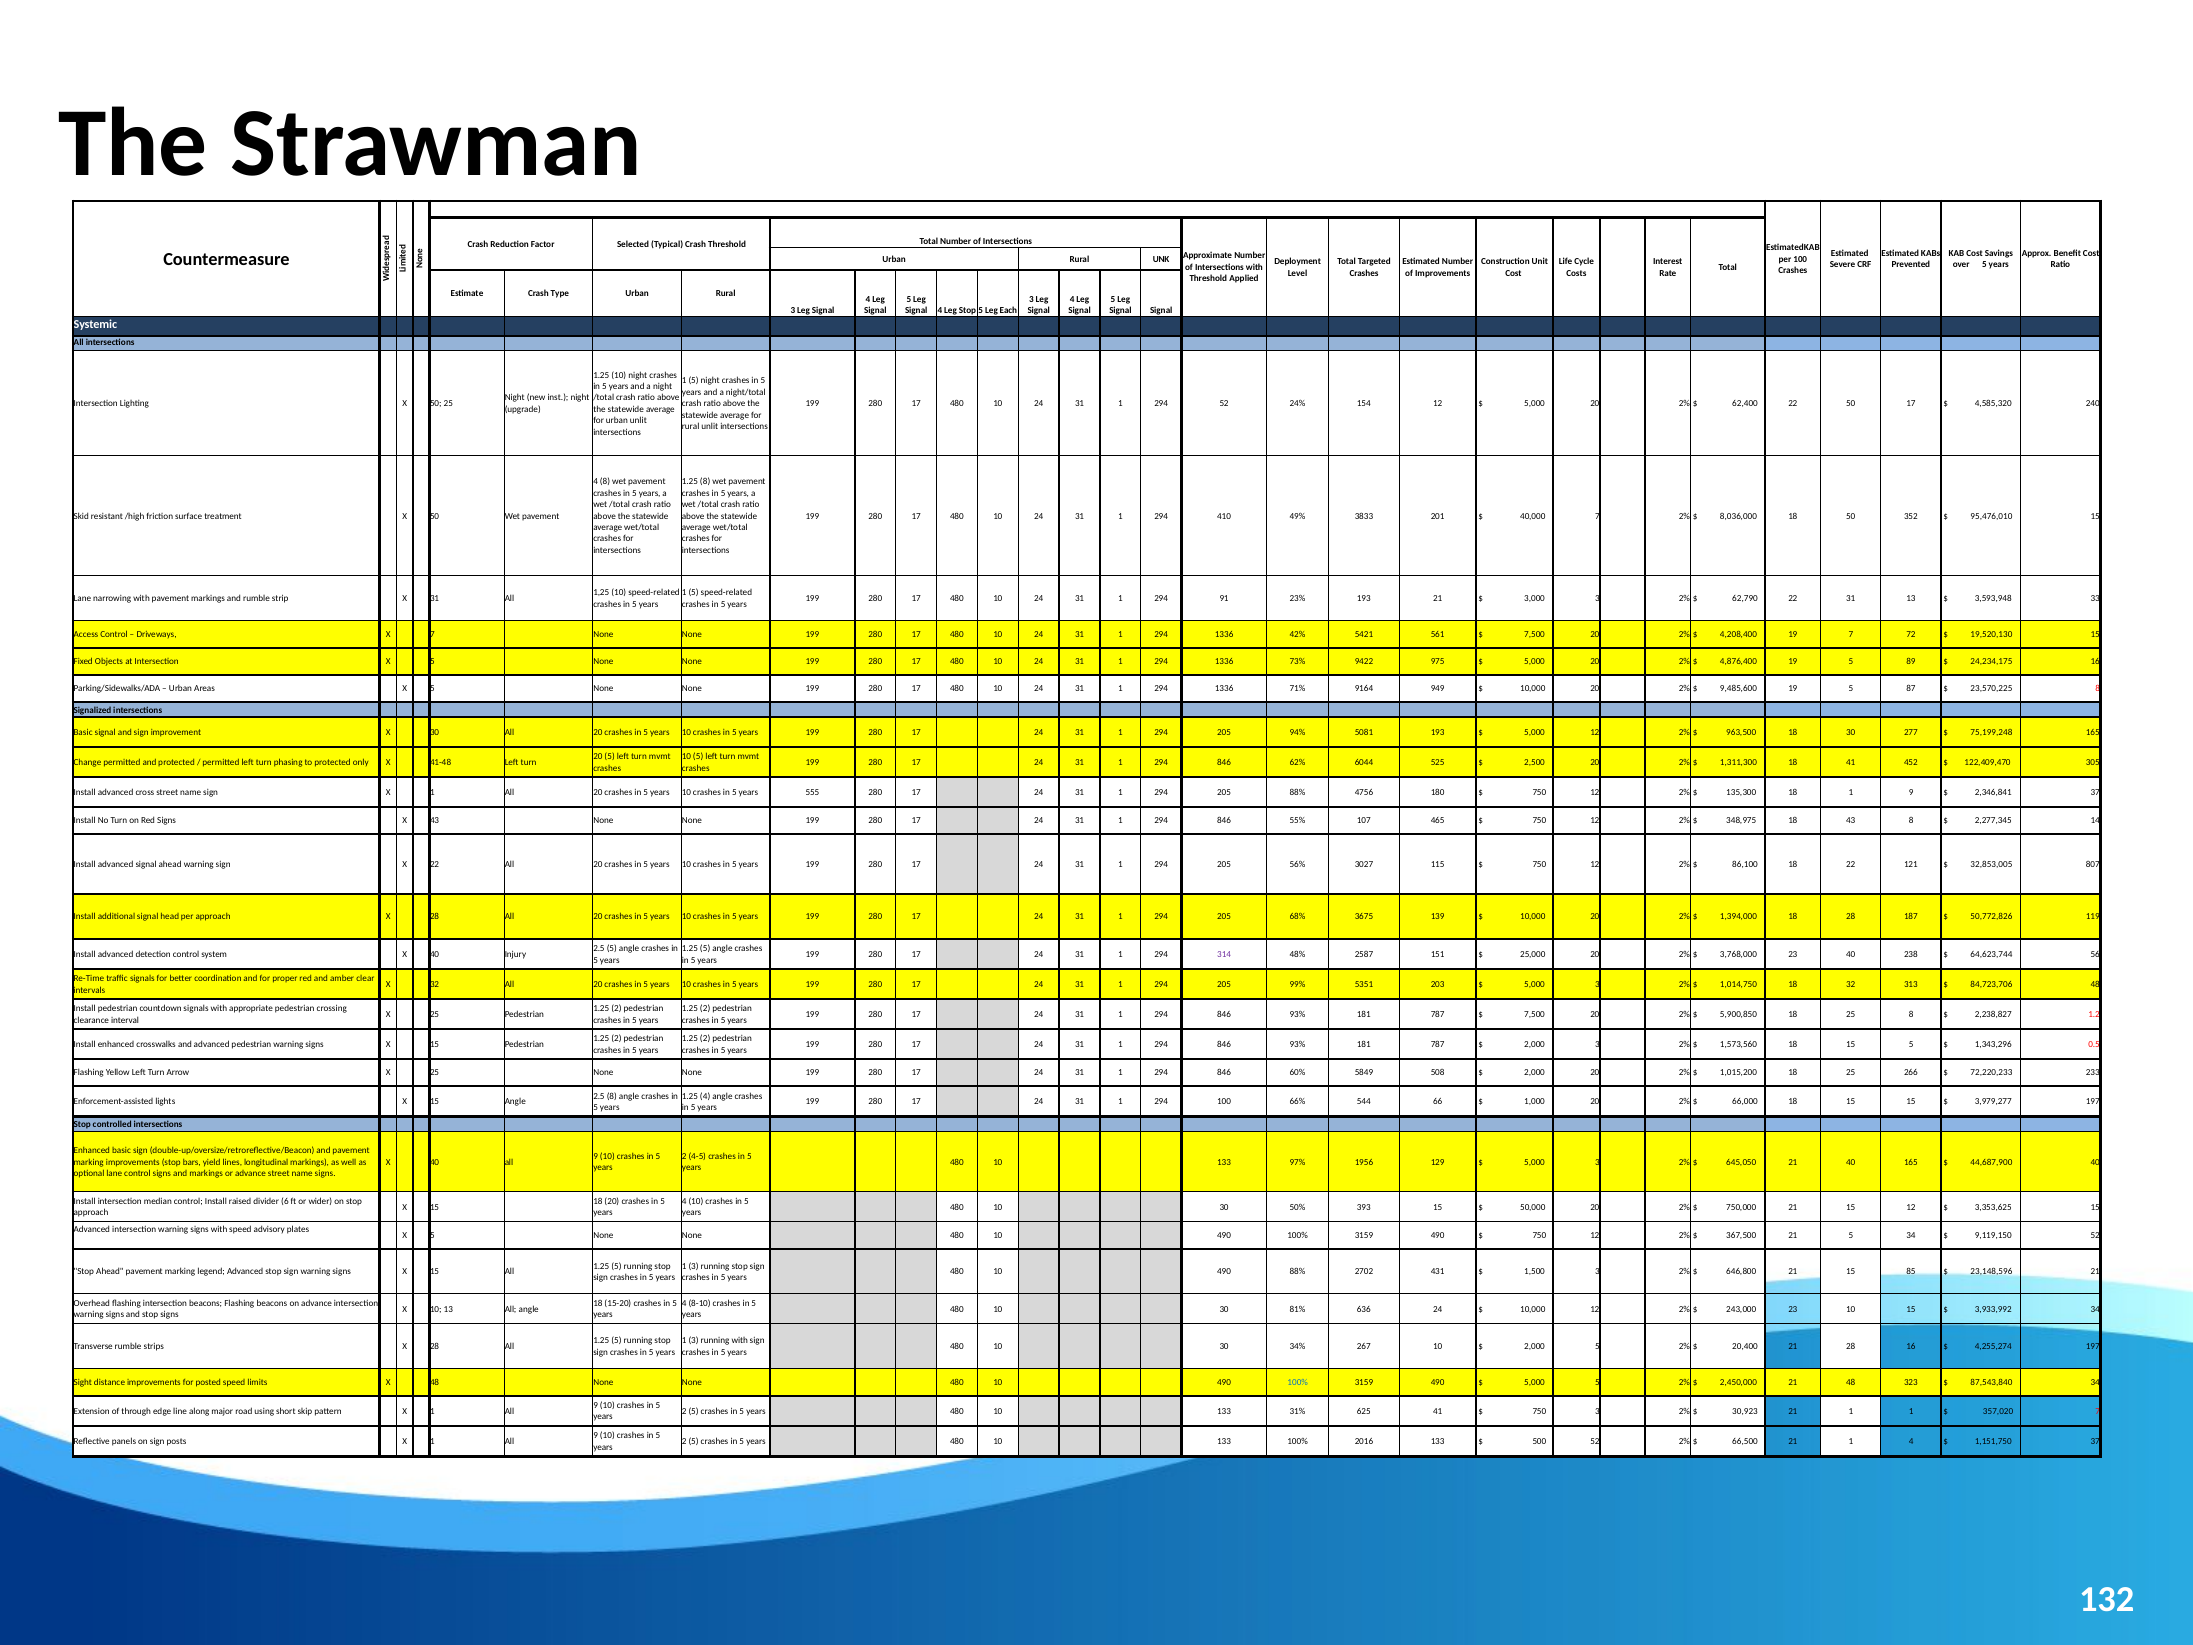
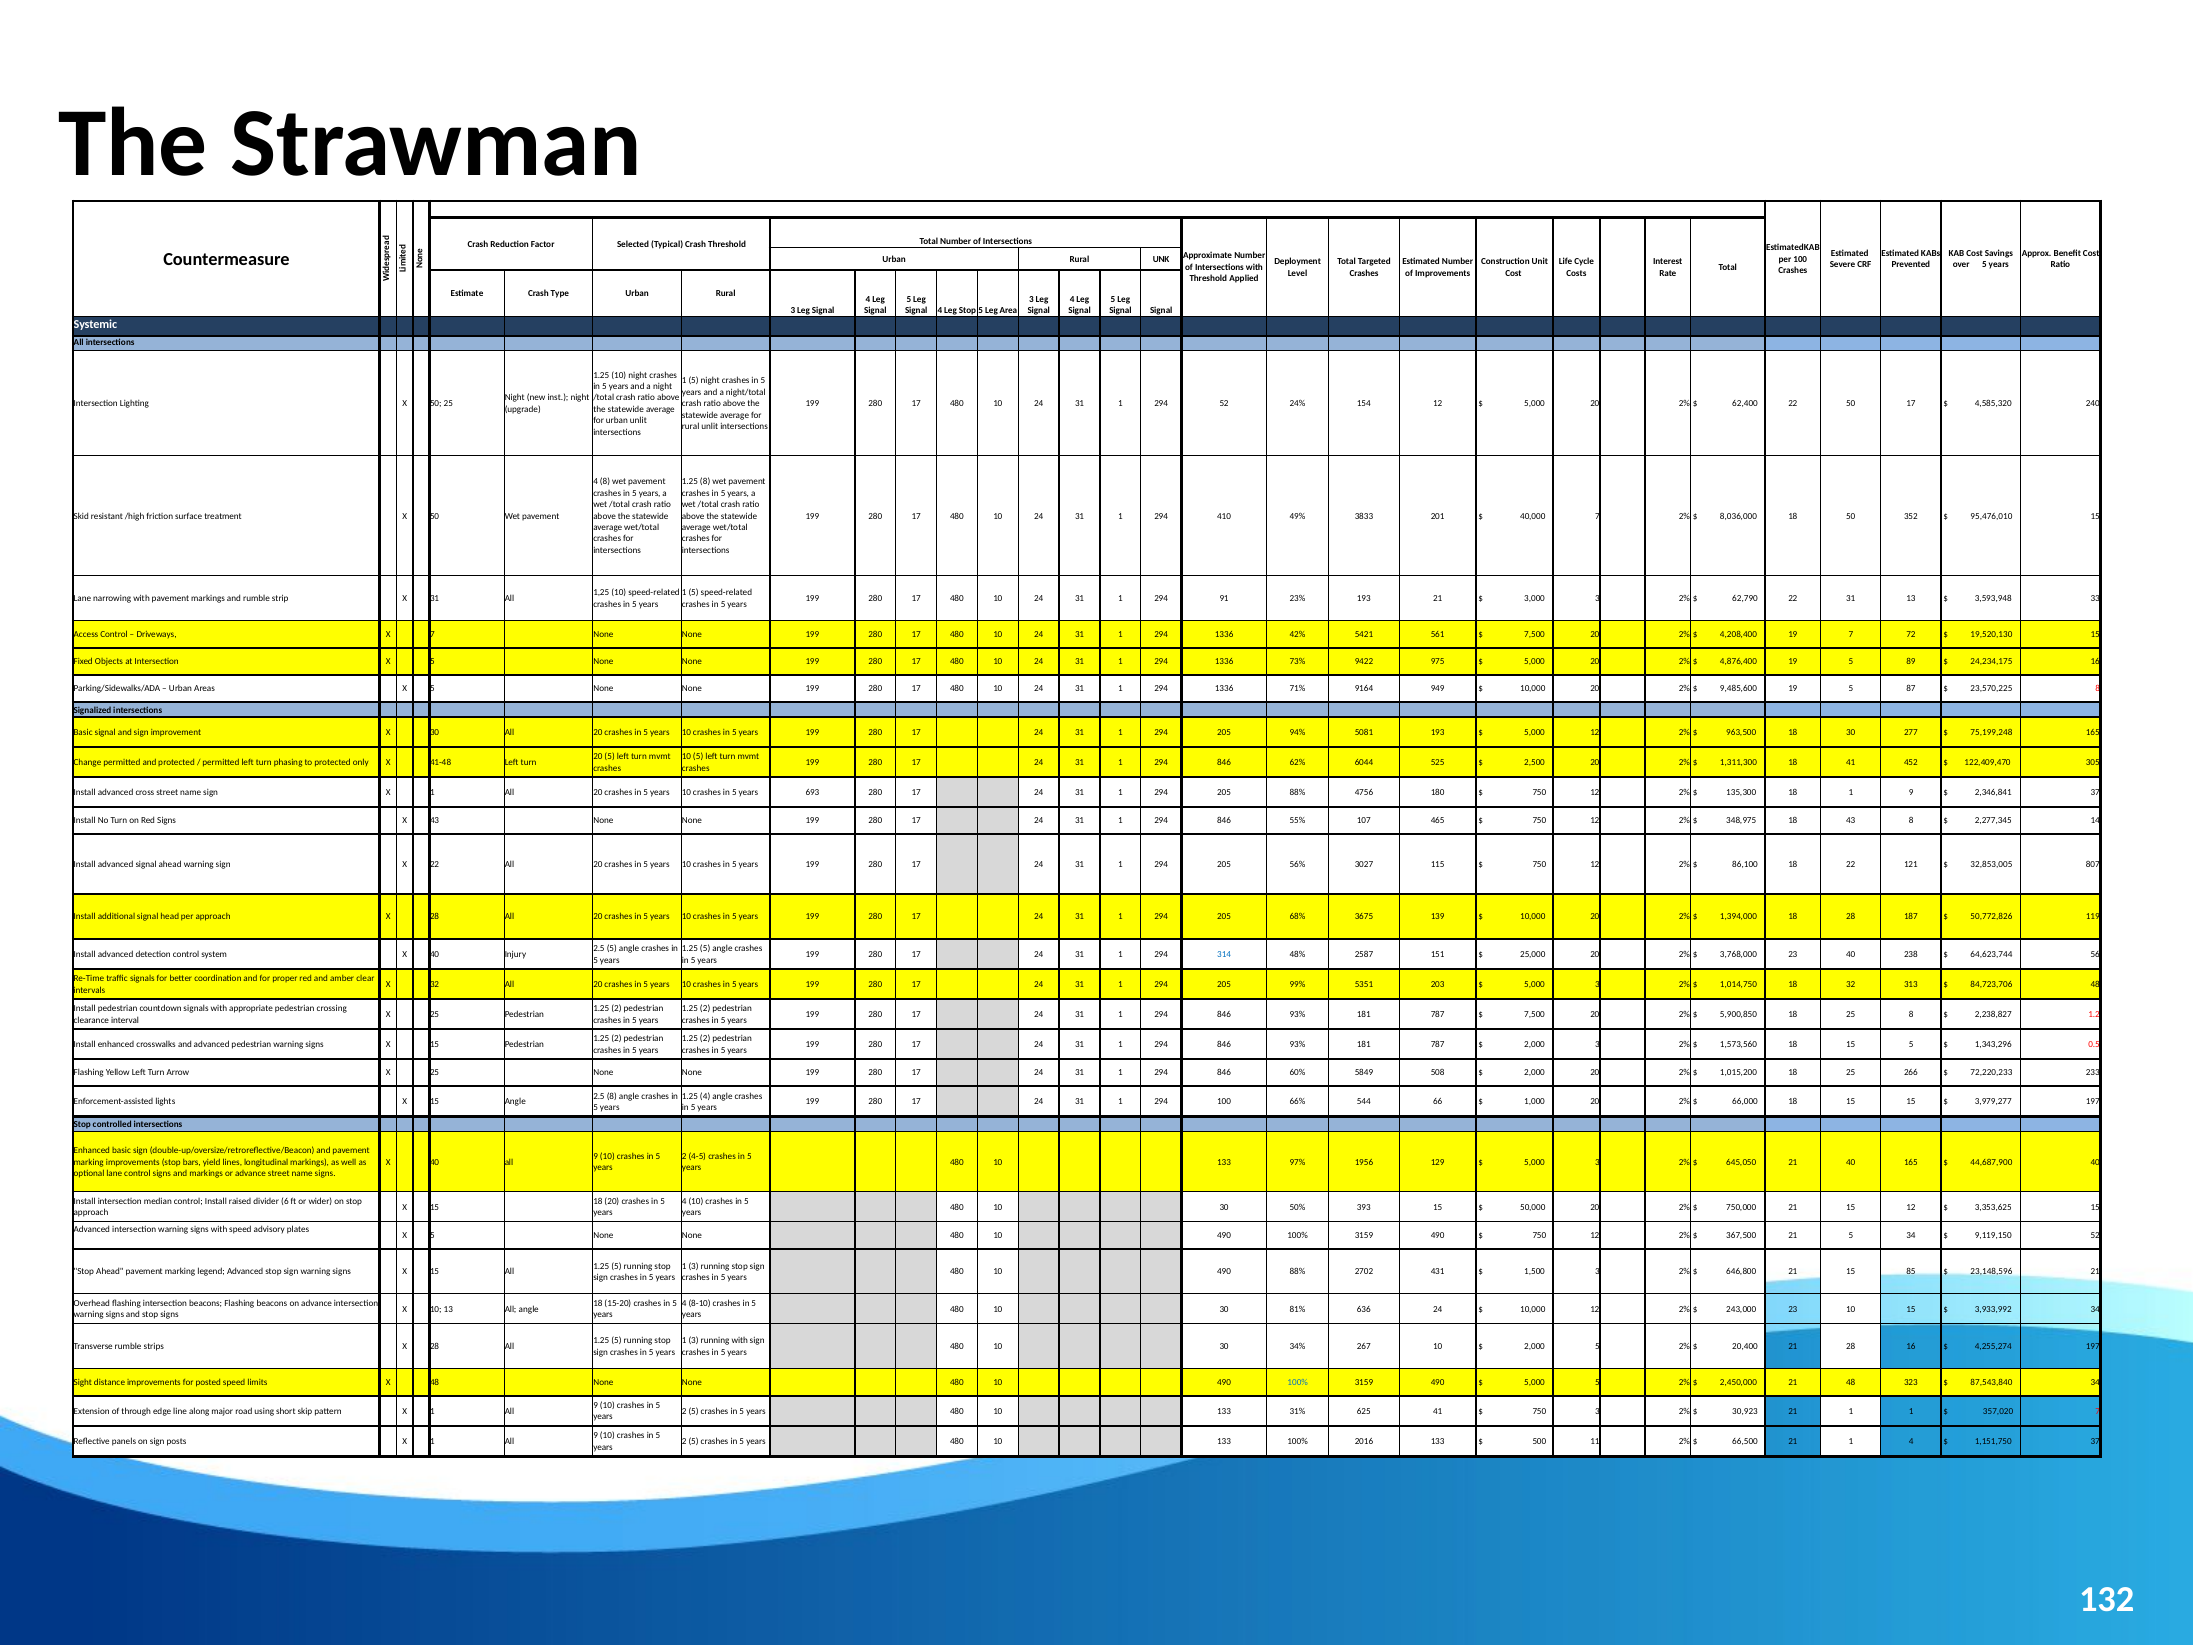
Each: Each -> Area (1008, 311)
555: 555 -> 693 (812, 792)
314 colour: purple -> blue (1224, 954)
500 52: 52 -> 11 (1595, 1441)
